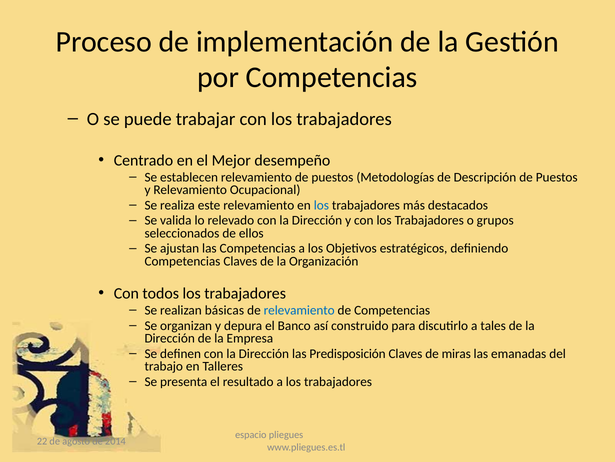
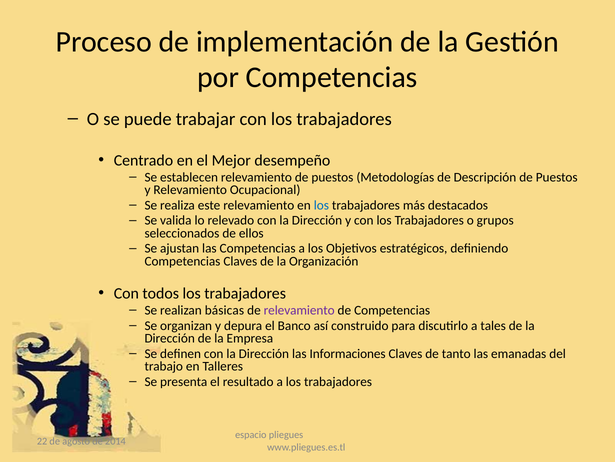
relevamiento colour: blue -> purple (299, 310)
Predisposición: Predisposición -> Informaciones (348, 353)
miras: miras -> tanto (456, 353)
